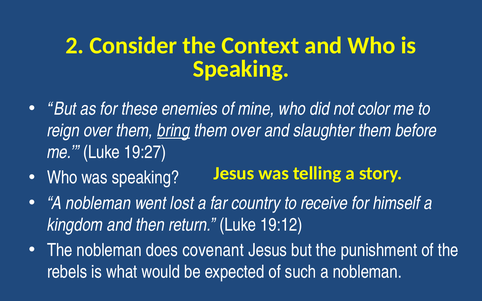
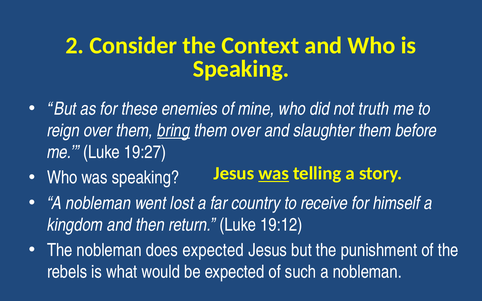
color: color -> truth (374, 109)
was underline: none -> present (274, 174)
does covenant: covenant -> expected (213, 250)
